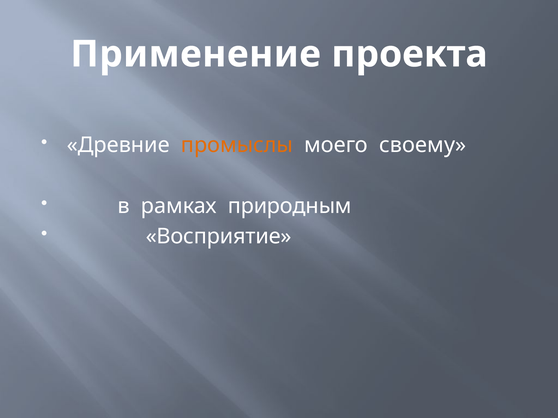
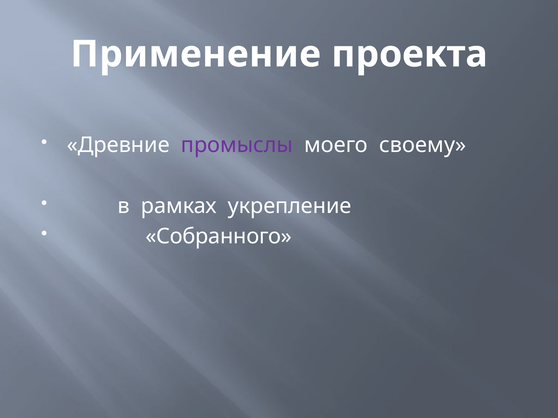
промыслы colour: orange -> purple (237, 145)
природным: природным -> укрепление (290, 206)
Восприятие: Восприятие -> Собранного (219, 237)
